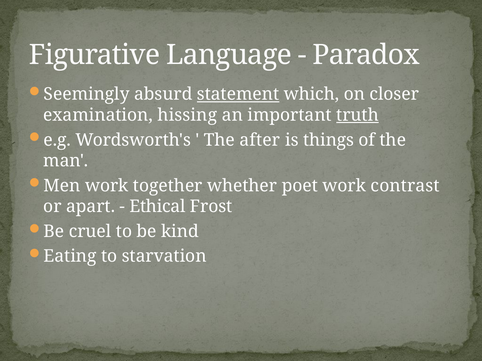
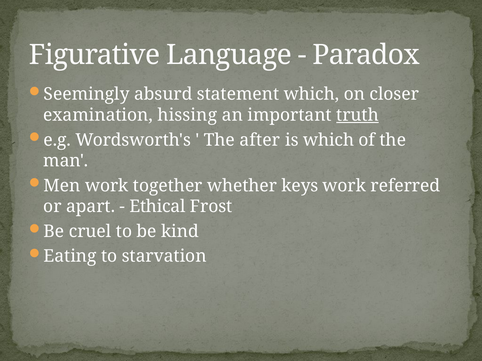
statement underline: present -> none (238, 94)
is things: things -> which (329, 140)
poet: poet -> keys (300, 186)
contrast: contrast -> referred (405, 186)
